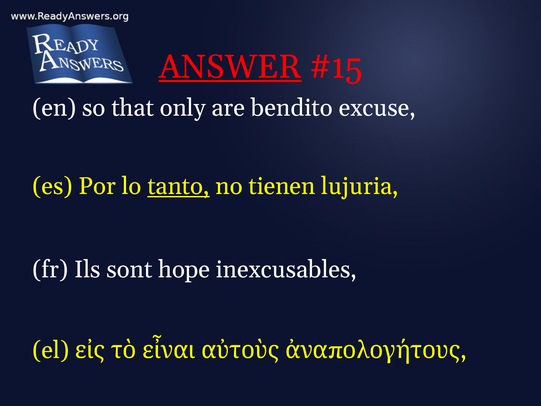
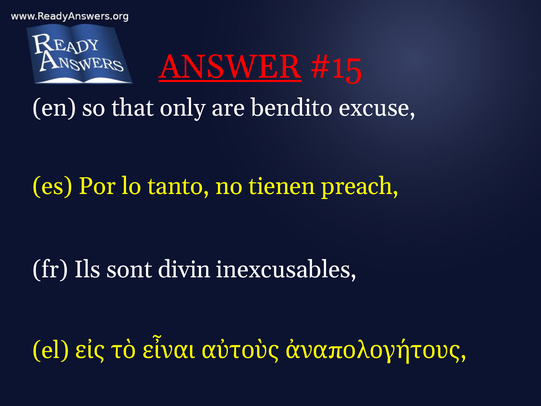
tanto underline: present -> none (179, 186)
lujuria: lujuria -> preach (360, 186)
hope: hope -> divin (184, 270)
